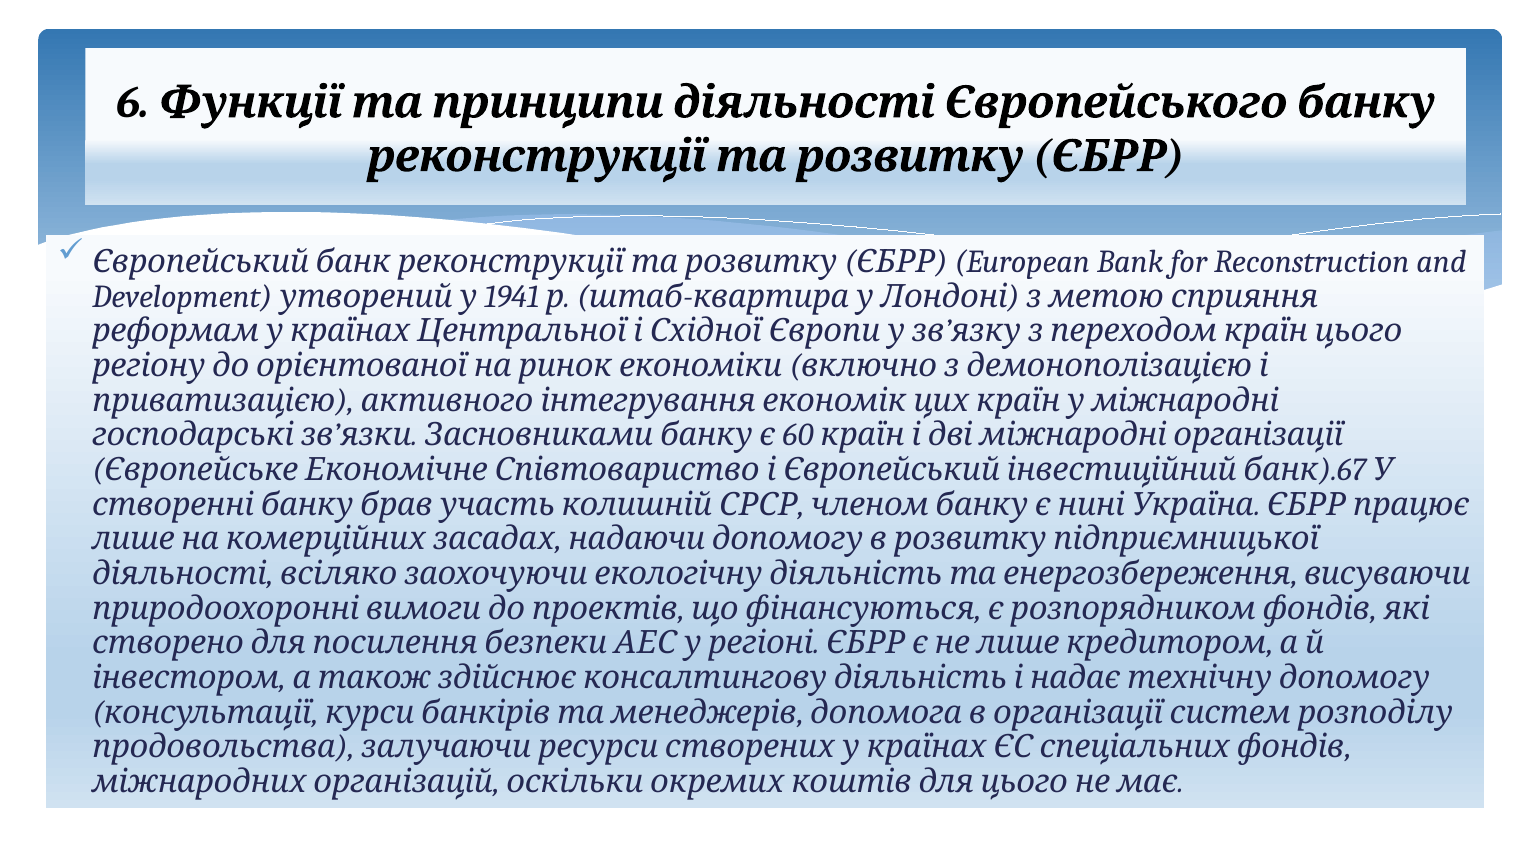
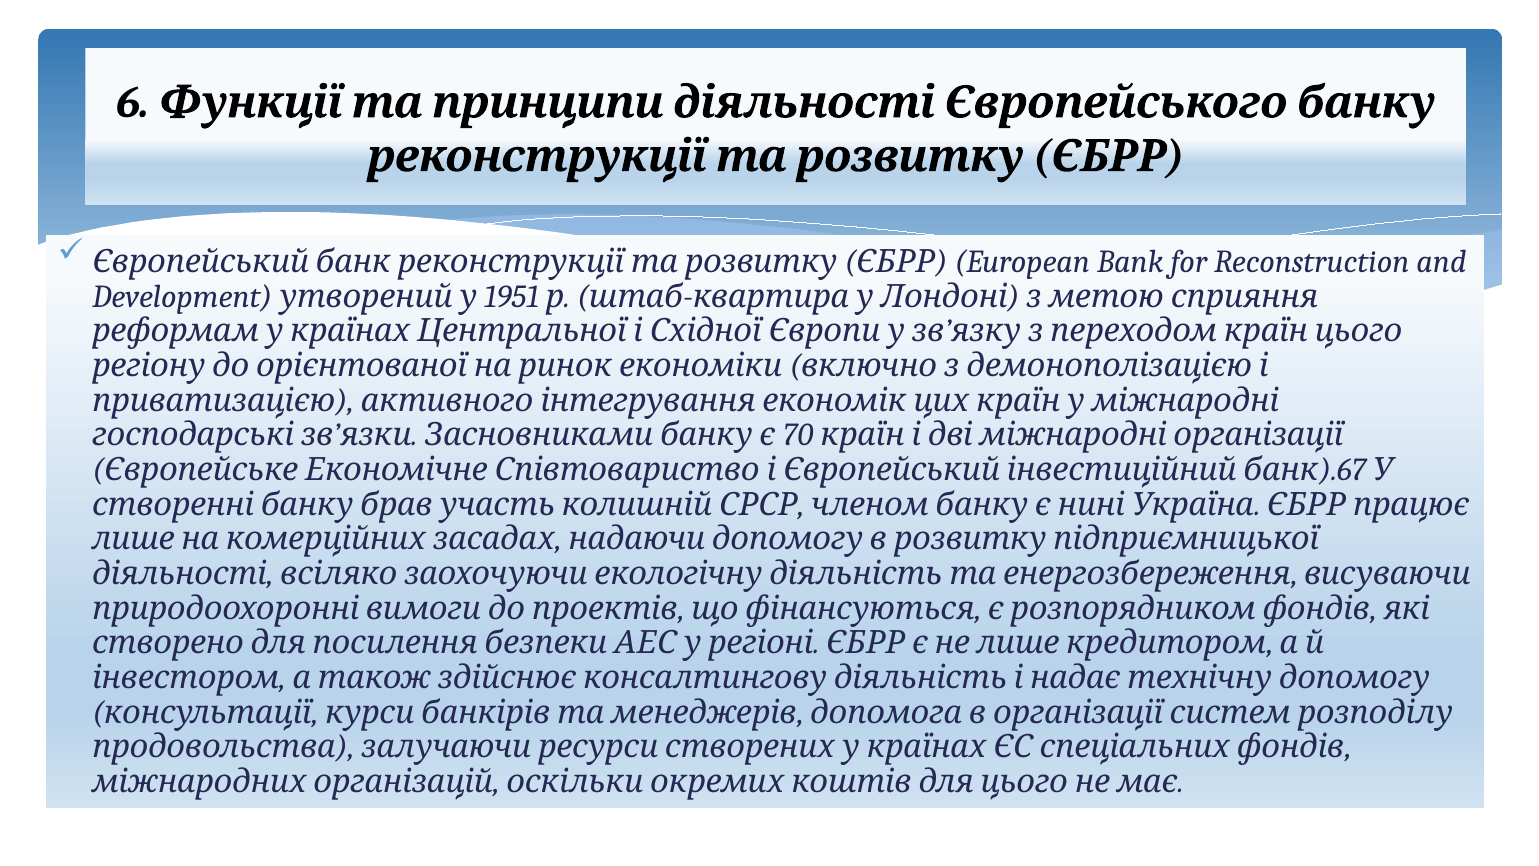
1941: 1941 -> 1951 (512, 297)
60: 60 -> 70 (798, 435)
